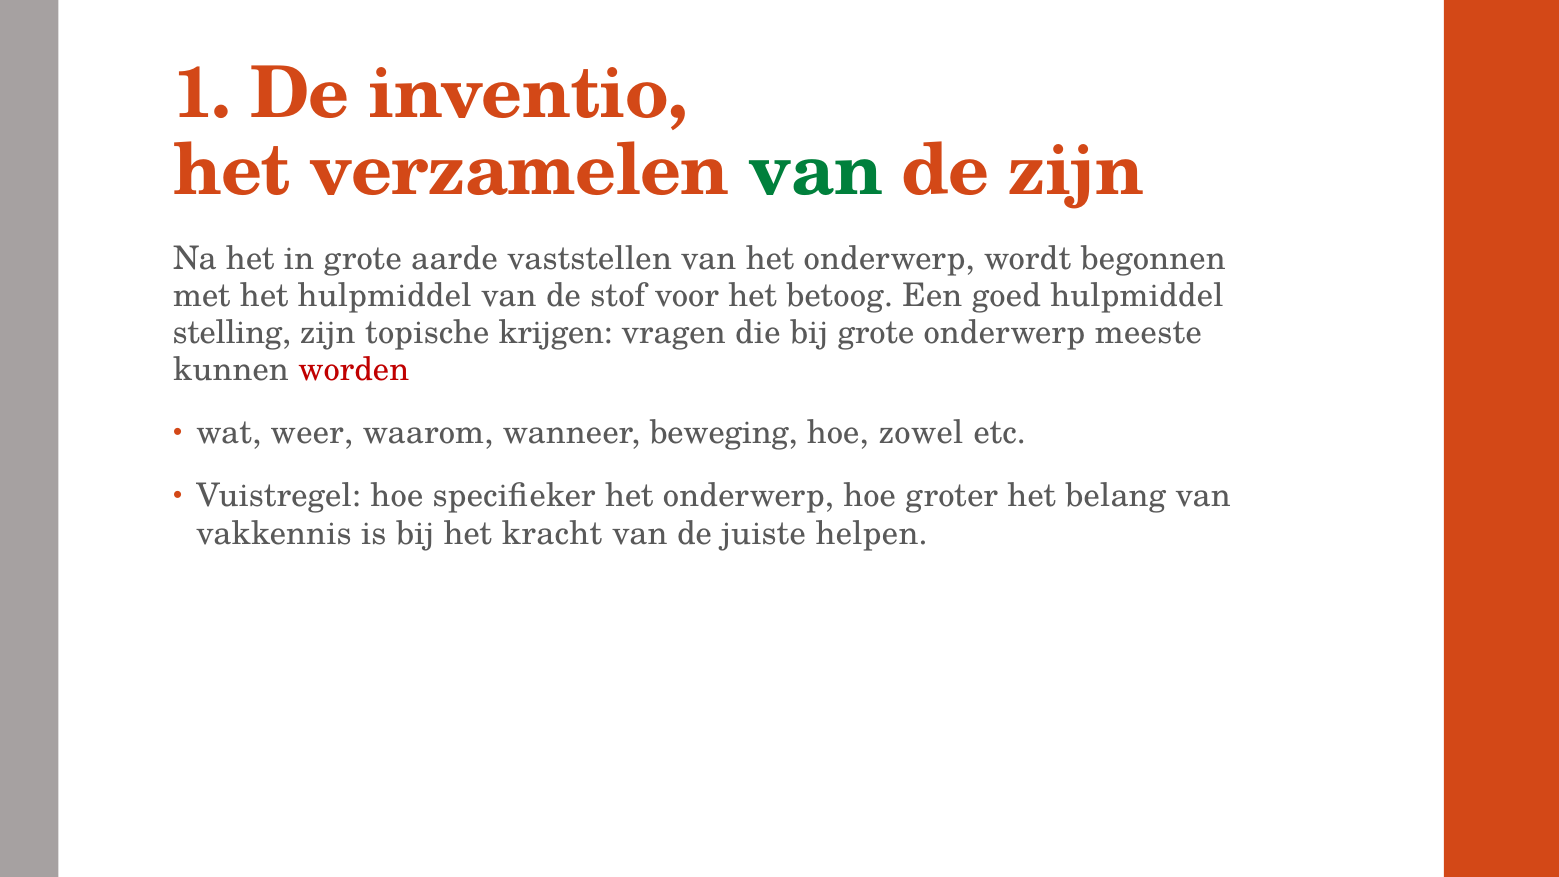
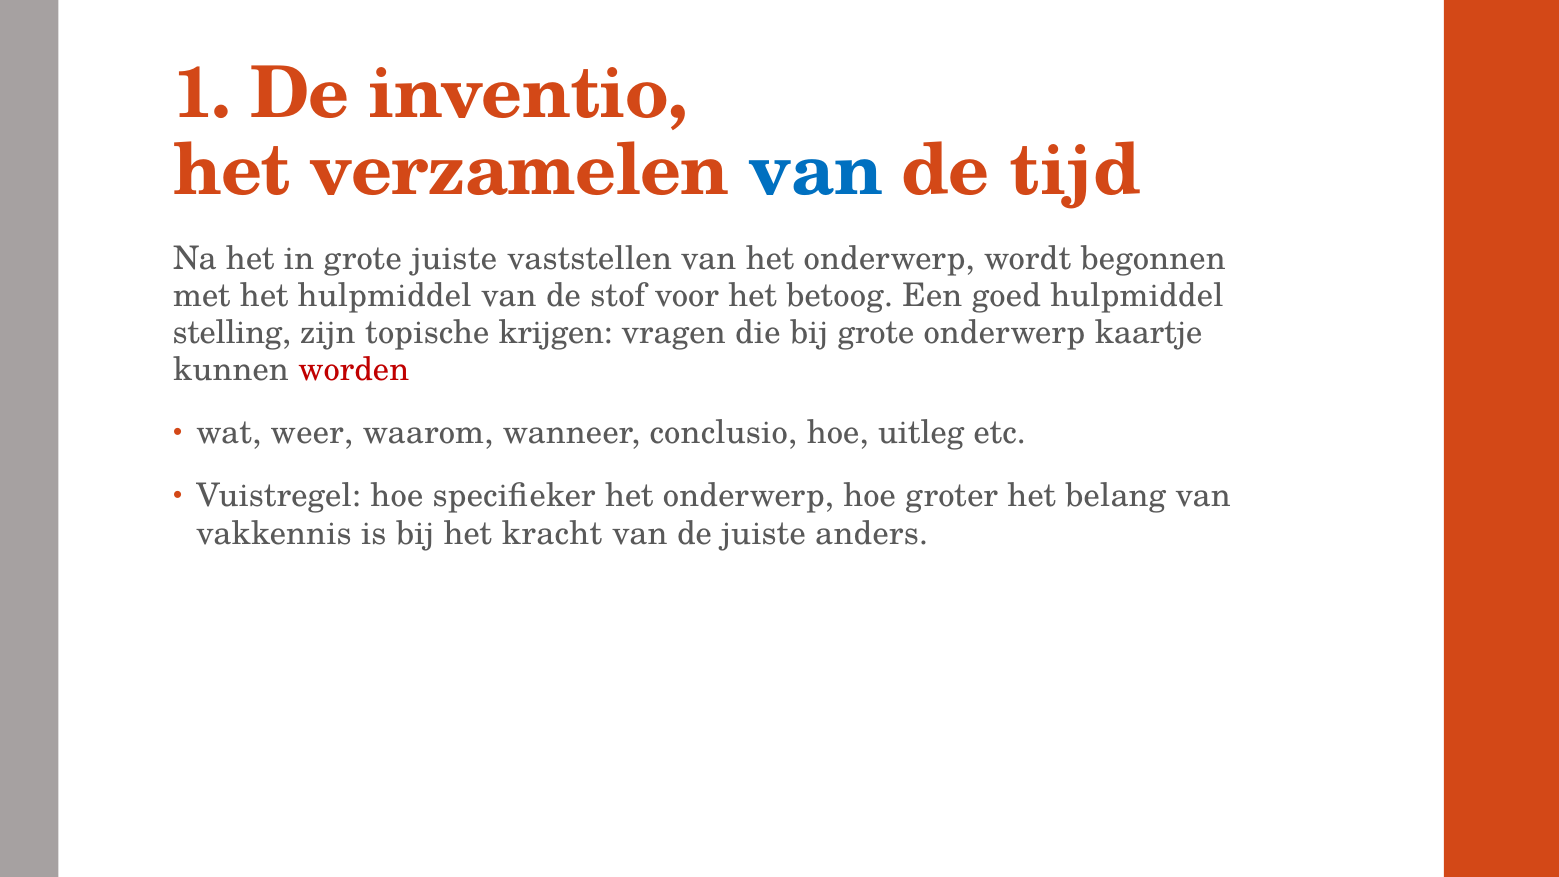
van colour: green -> blue (816, 171)
de zijn: zijn -> tijd (1075, 171)
grote aarde: aarde -> juiste (454, 259)
meeste: meeste -> kaartje (1149, 333)
beweging: beweging -> conclusio (723, 433)
zowel: zowel -> uitleg (921, 433)
helpen: helpen -> anders (872, 533)
